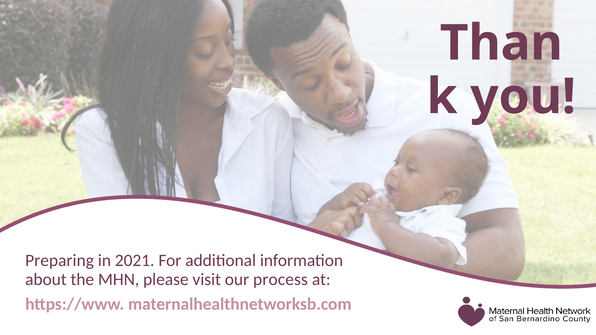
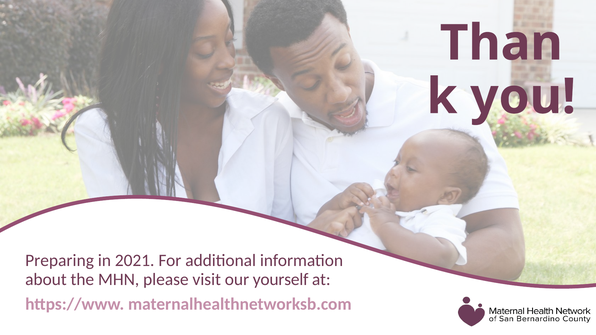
process: process -> yourself (281, 280)
